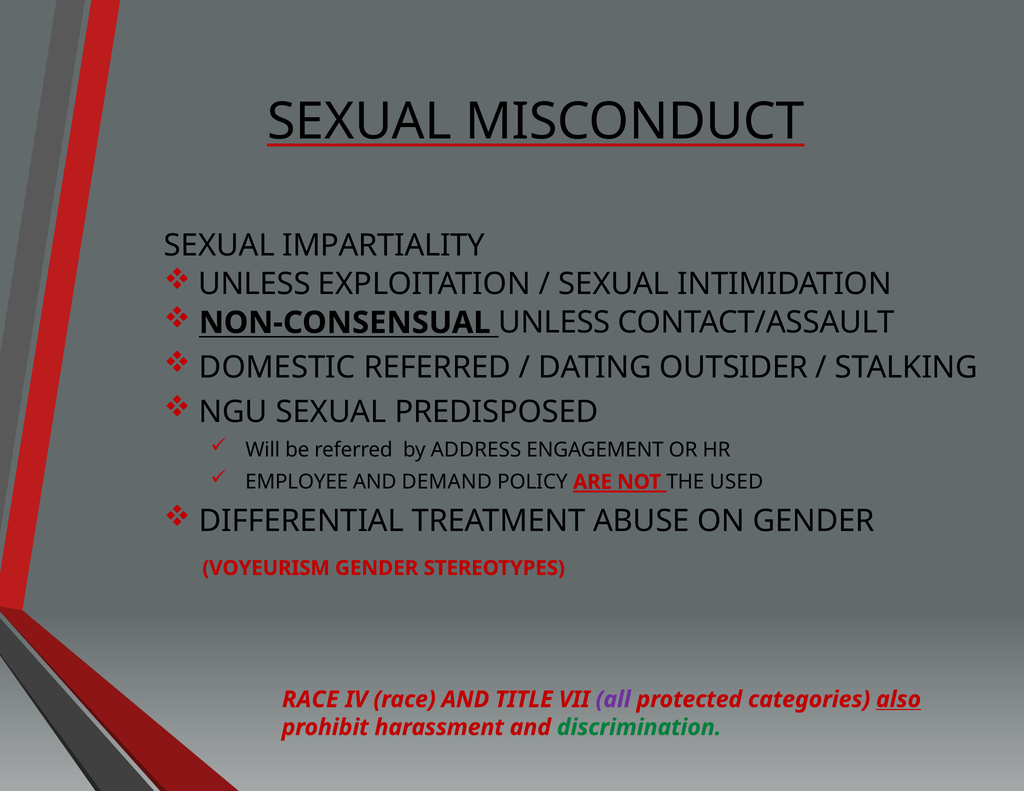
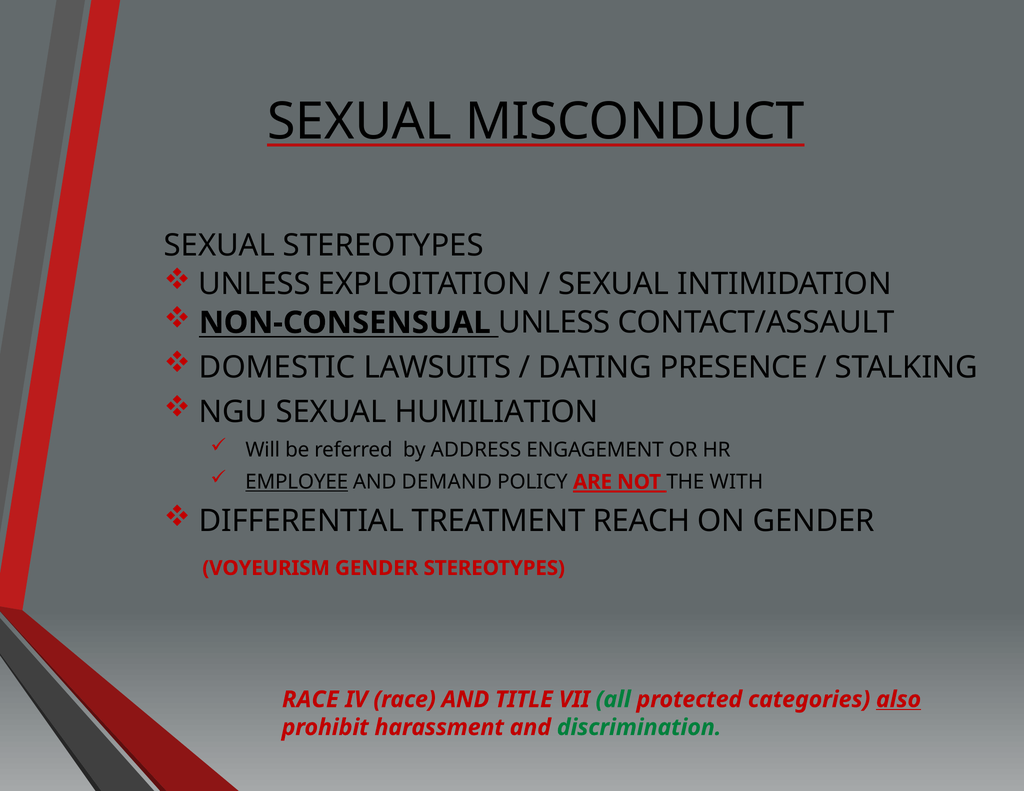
SEXUAL IMPARTIALITY: IMPARTIALITY -> STEREOTYPES (383, 246)
DOMESTIC REFERRED: REFERRED -> LAWSUITS (437, 368)
OUTSIDER: OUTSIDER -> PRESENCE (734, 368)
PREDISPOSED: PREDISPOSED -> HUMILIATION (497, 412)
EMPLOYEE underline: none -> present (297, 482)
USED: USED -> WITH (736, 482)
ABUSE: ABUSE -> REACH (642, 521)
all colour: purple -> green (613, 700)
